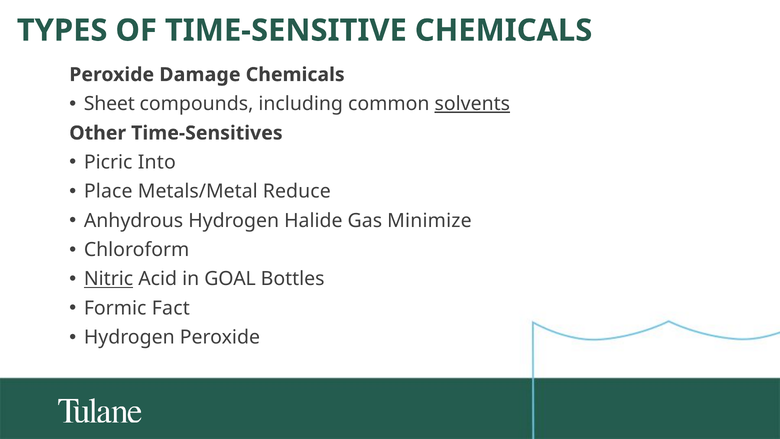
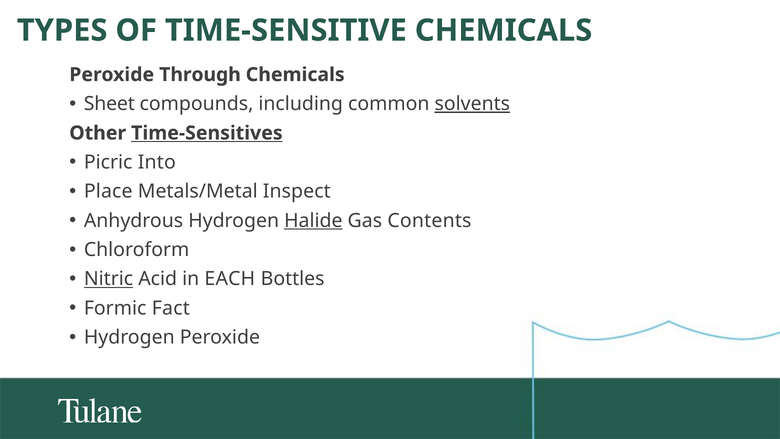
Damage: Damage -> Through (200, 75)
Time-Sensitives underline: none -> present (207, 133)
Reduce: Reduce -> Inspect (297, 191)
Halide underline: none -> present (313, 221)
Minimize: Minimize -> Contents (429, 221)
GOAL: GOAL -> EACH (230, 279)
